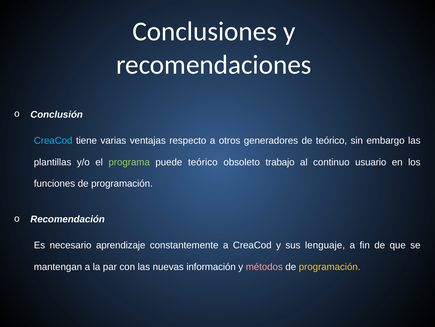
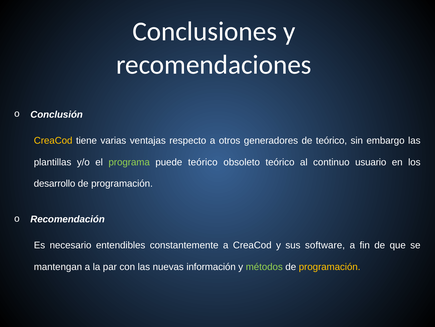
CreaCod colour: light blue -> yellow (53, 140)
obsoleto trabajo: trabajo -> teórico (280, 162)
funciones: funciones -> desarrollo (55, 183)
aprendizaje: aprendizaje -> entendibles (121, 245)
lenguaje: lenguaje -> software (325, 245)
métodos colour: pink -> light green (264, 266)
